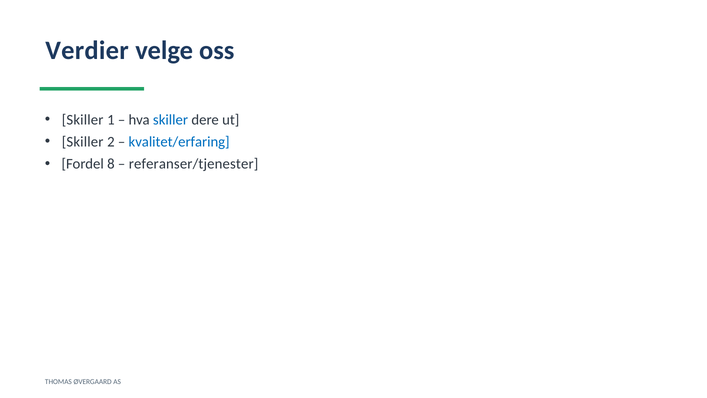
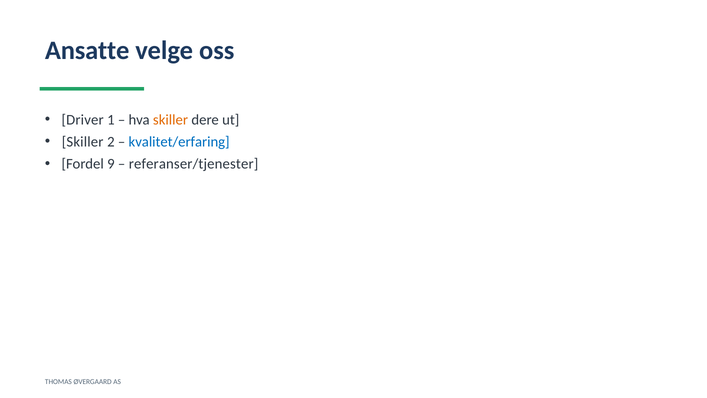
Verdier: Verdier -> Ansatte (87, 50)
Skiller: Skiller -> Driver (83, 120)
skiller colour: blue -> orange (171, 120)
8: 8 -> 9 (111, 164)
